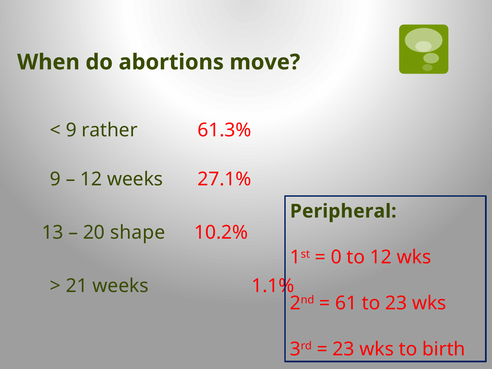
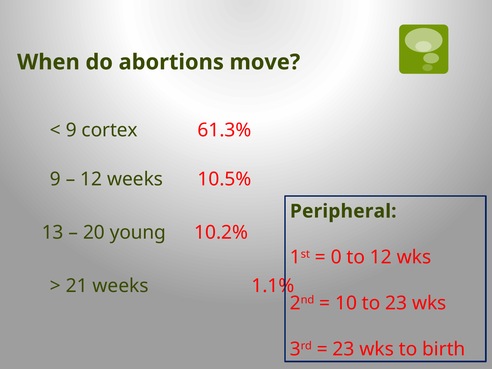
rather: rather -> cortex (110, 130)
27.1%: 27.1% -> 10.5% (224, 179)
shape: shape -> young (138, 233)
61: 61 -> 10 (346, 303)
